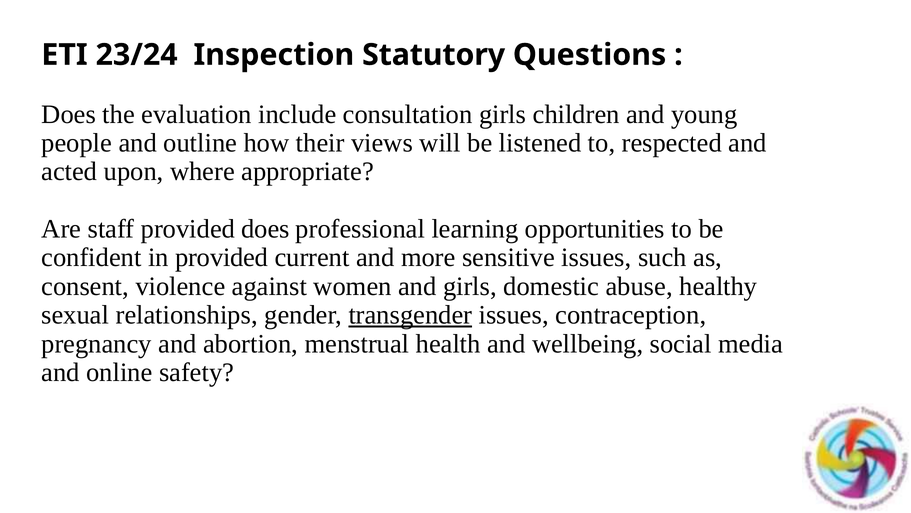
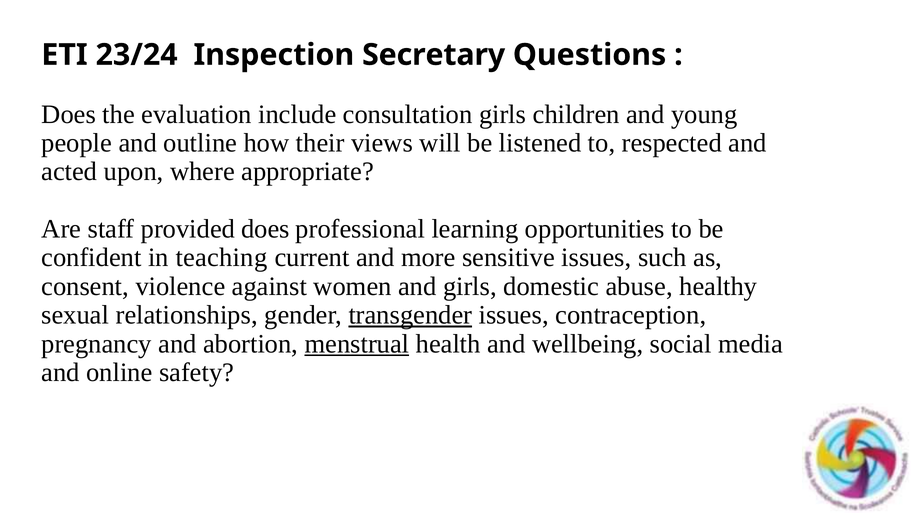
Statutory: Statutory -> Secretary (434, 55)
in provided: provided -> teaching (221, 257)
menstrual underline: none -> present (357, 343)
